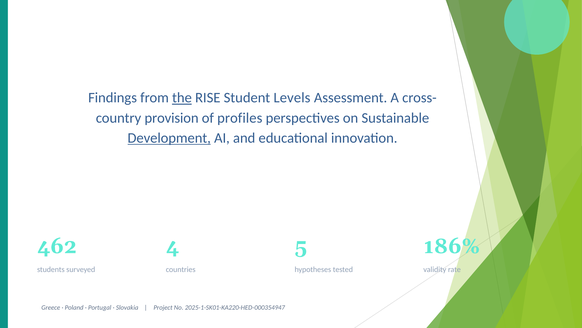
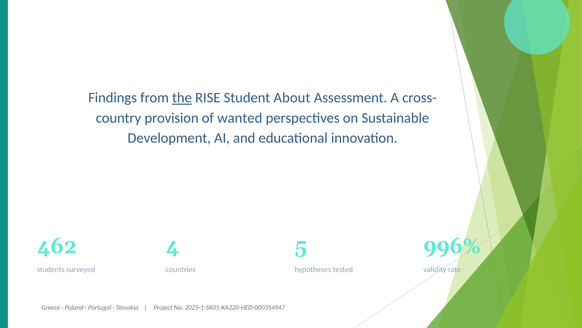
Levels: Levels -> About (292, 98)
profiles: profiles -> wanted (240, 118)
Development underline: present -> none (169, 138)
186%: 186% -> 996% (452, 246)
